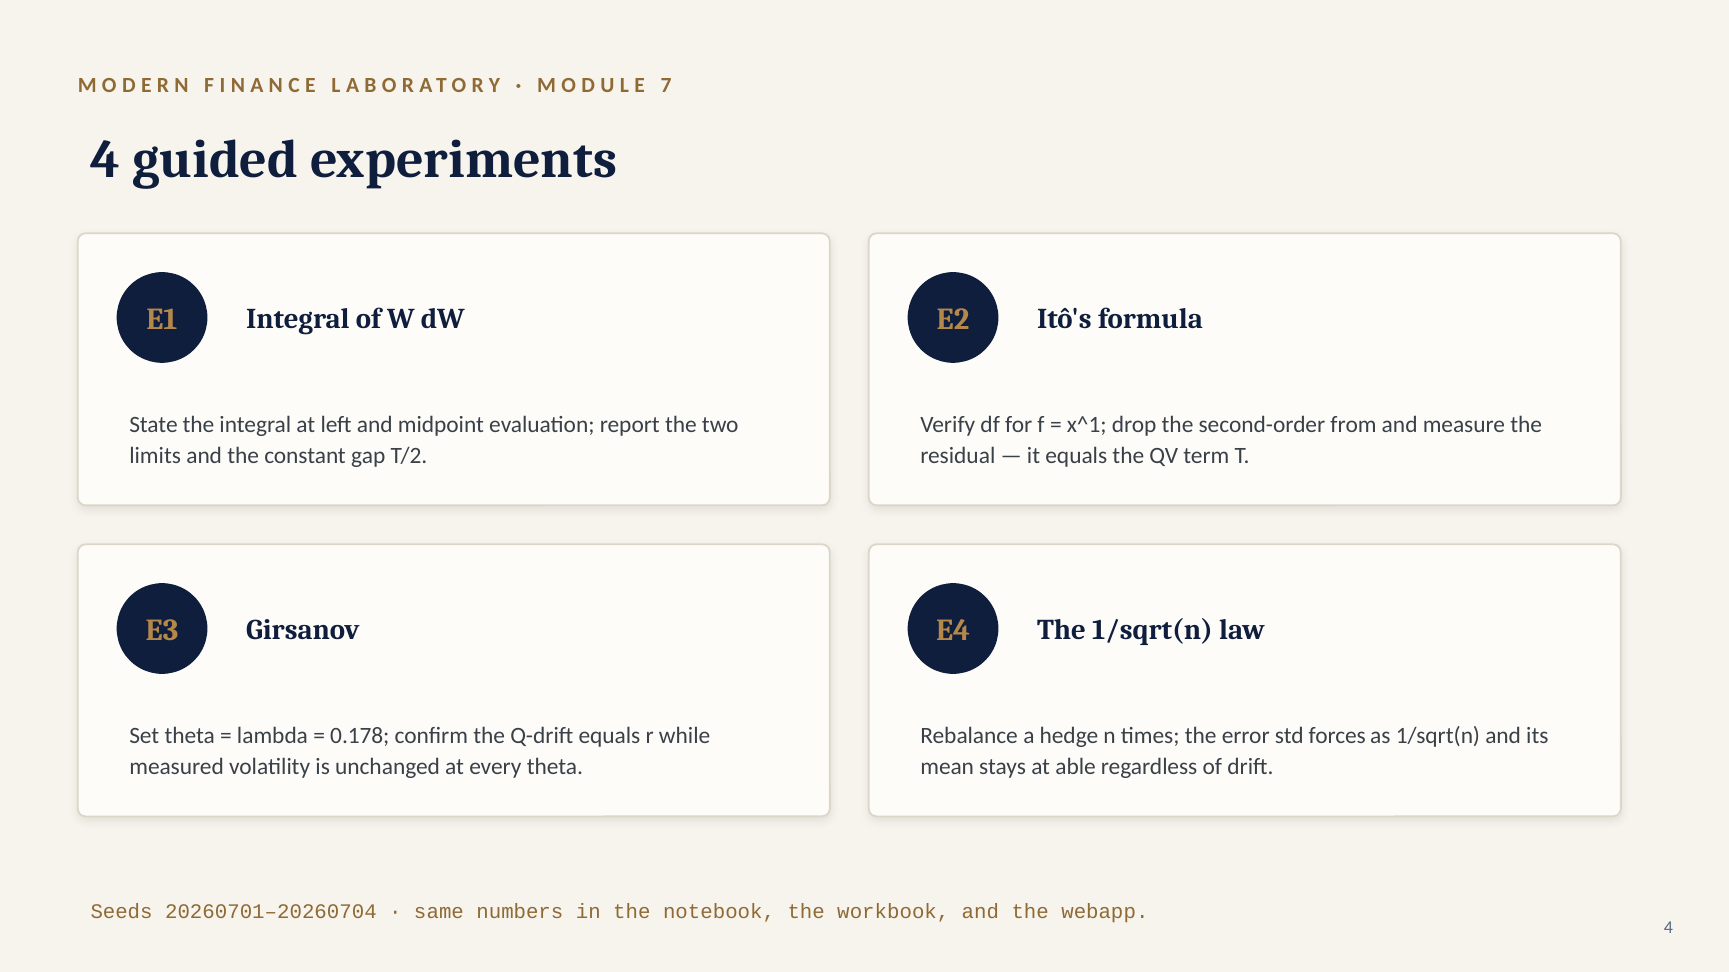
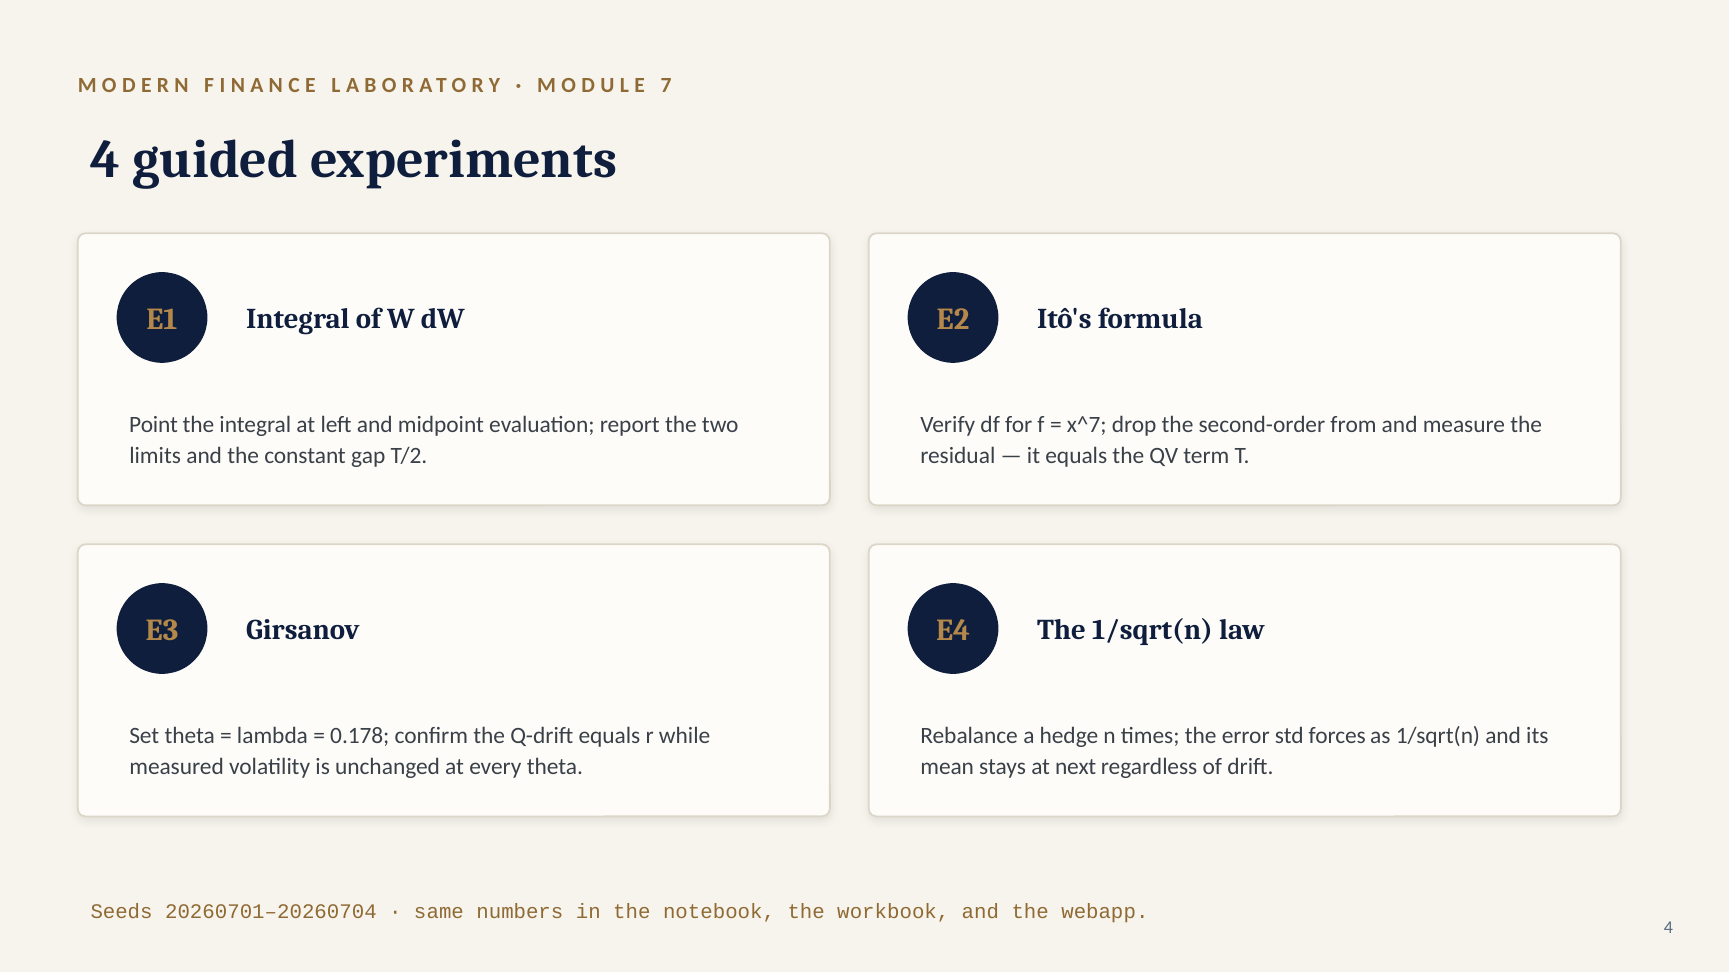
State: State -> Point (154, 425)
x^1: x^1 -> x^7 (1087, 425)
able: able -> next (1076, 767)
